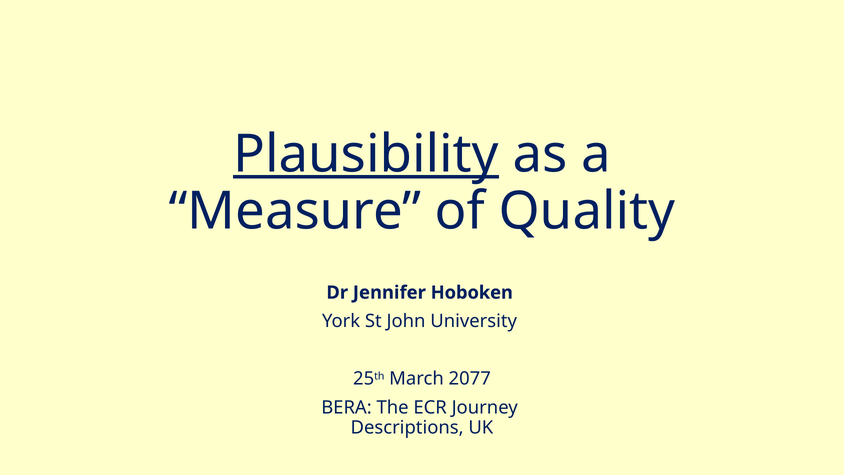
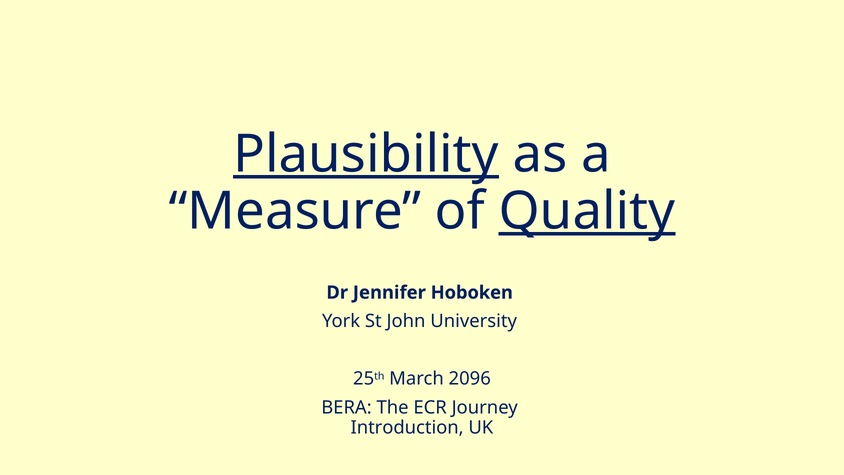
Quality underline: none -> present (587, 211)
2077: 2077 -> 2096 (470, 379)
Descriptions: Descriptions -> Introduction (407, 427)
